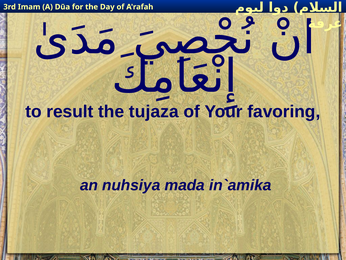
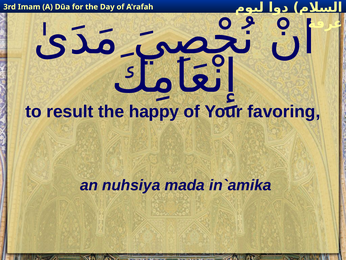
tujaza: tujaza -> happy (154, 111)
